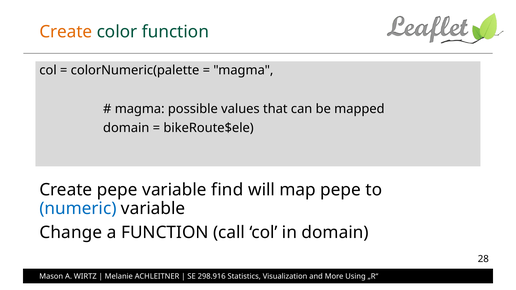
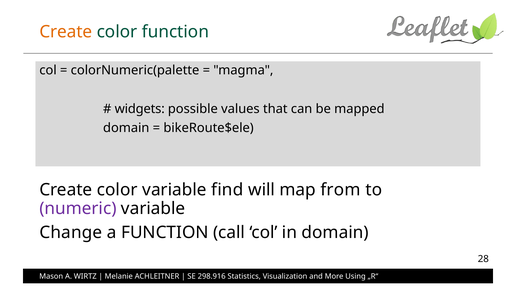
magma: magma -> widgets (140, 109)
pepe: pepe -> color (117, 190)
map pepe: pepe -> from (341, 190)
numeric colour: blue -> purple (78, 209)
